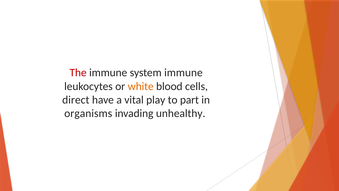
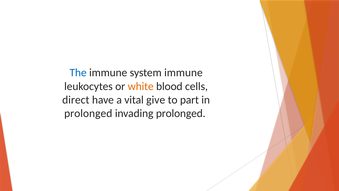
The colour: red -> blue (78, 73)
play: play -> give (156, 100)
organisms: organisms -> prolonged (88, 113)
invading unhealthy: unhealthy -> prolonged (181, 113)
